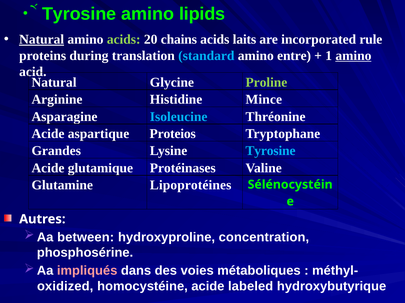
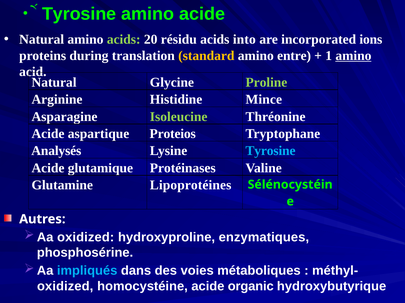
amino lipids: lipids -> acide (202, 14)
Natural underline: present -> none (42, 40)
chains: chains -> résidu (179, 40)
laits: laits -> into (244, 40)
rule: rule -> ions (371, 40)
standard colour: light blue -> yellow (206, 56)
Isoleucine colour: light blue -> light green (179, 117)
Grandes: Grandes -> Analysés (56, 151)
between: between -> oxidized (86, 238)
concentration: concentration -> enzymatiques (264, 238)
impliqués colour: pink -> light blue (87, 271)
labeled: labeled -> organic (251, 287)
